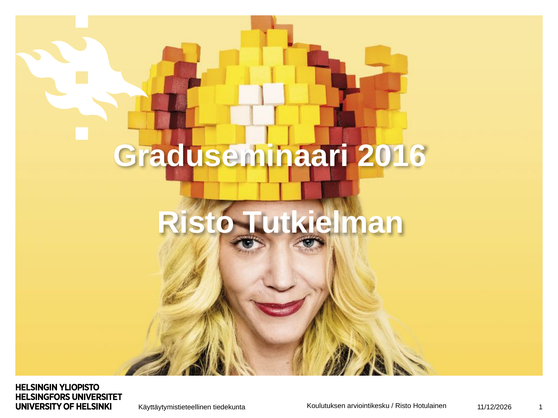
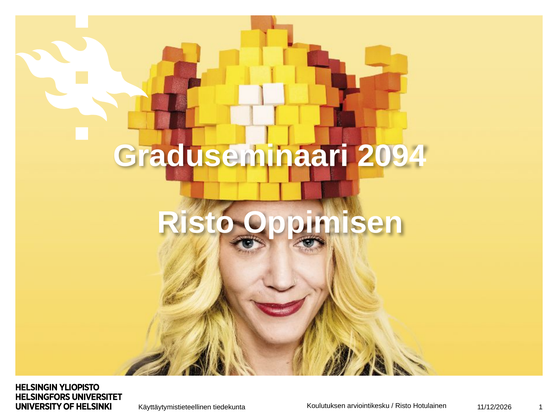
2016: 2016 -> 2094 (392, 156)
Tutkielman: Tutkielman -> Oppimisen (323, 223)
